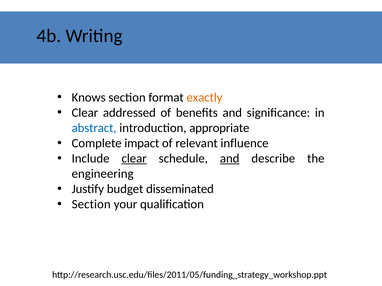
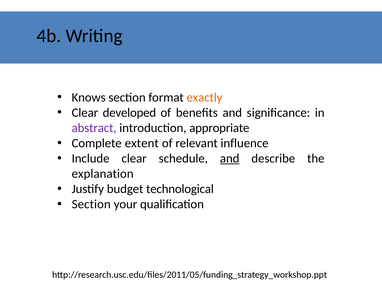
addressed: addressed -> developed (129, 113)
abstract colour: blue -> purple (94, 128)
impact: impact -> extent (142, 144)
clear underline: present -> none (134, 159)
engineering: engineering -> explanation (103, 174)
disseminated: disseminated -> technological (180, 189)
